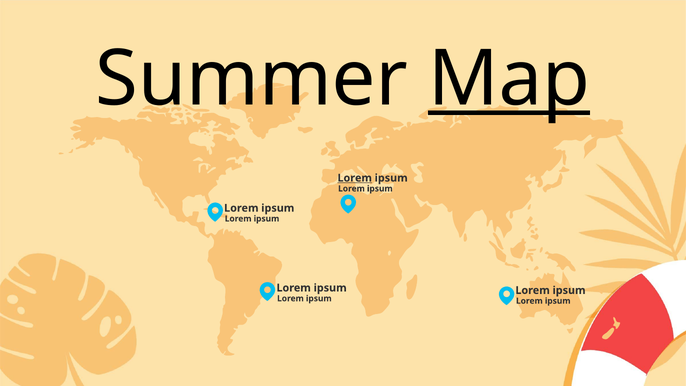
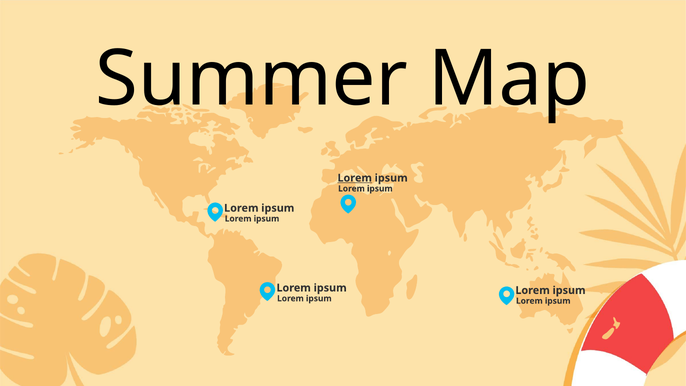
Map underline: present -> none (509, 79)
